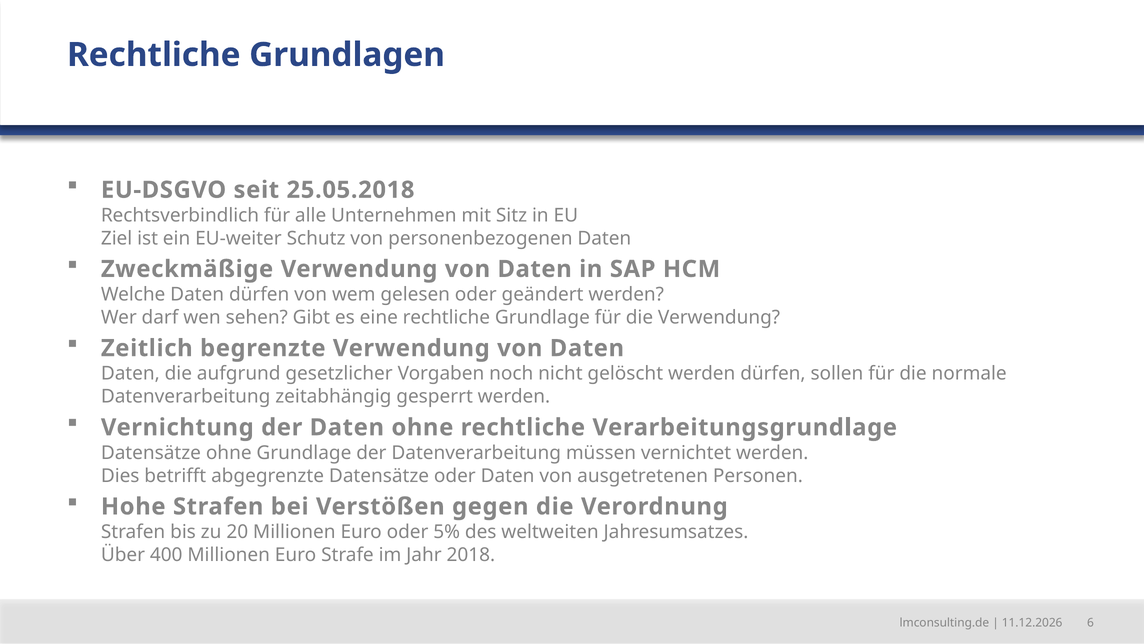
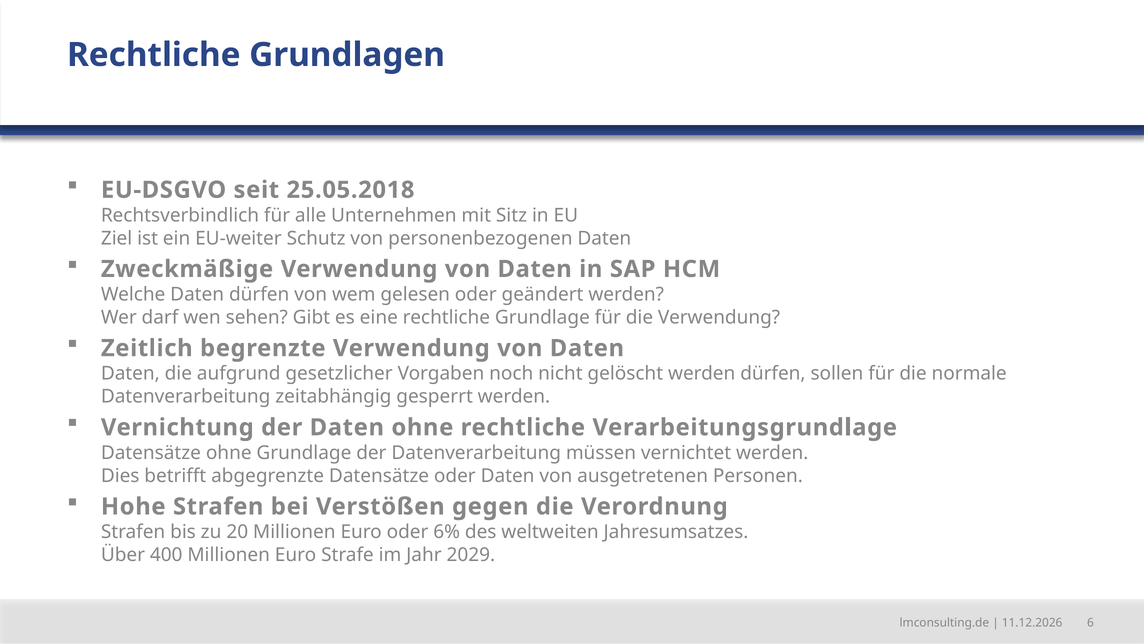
5%: 5% -> 6% (447, 532)
2018: 2018 -> 2029 (471, 554)
